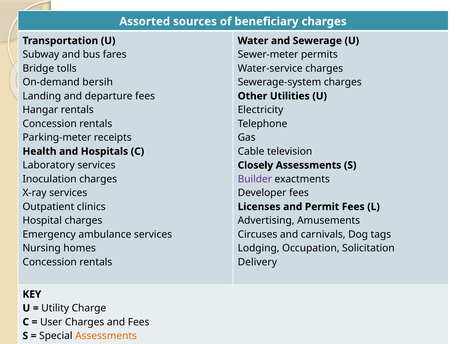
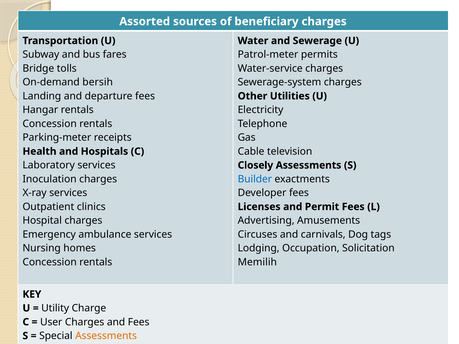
Sewer-meter: Sewer-meter -> Patrol-meter (268, 55)
Builder colour: purple -> blue (255, 179)
Delivery: Delivery -> Memilih (257, 262)
